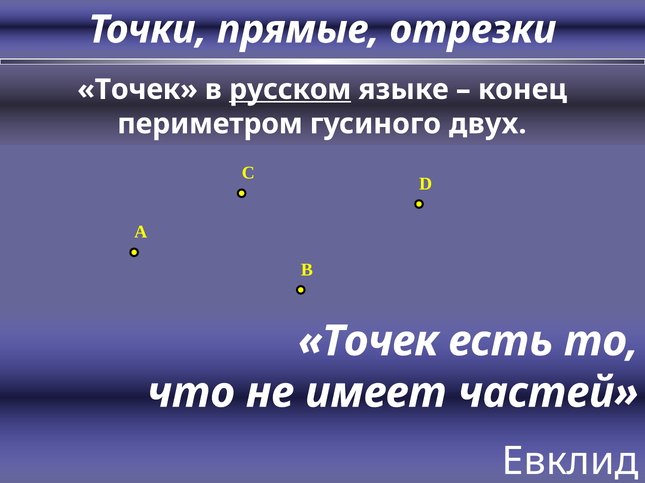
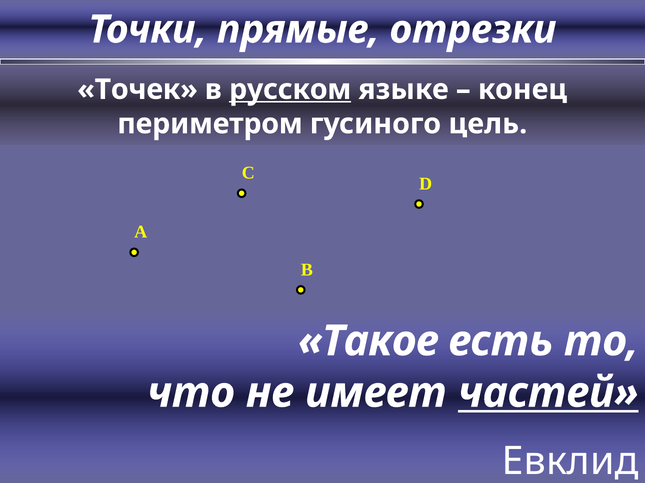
двух: двух -> цель (488, 124)
Точек: Точек -> Такое (368, 342)
частей underline: none -> present (548, 393)
